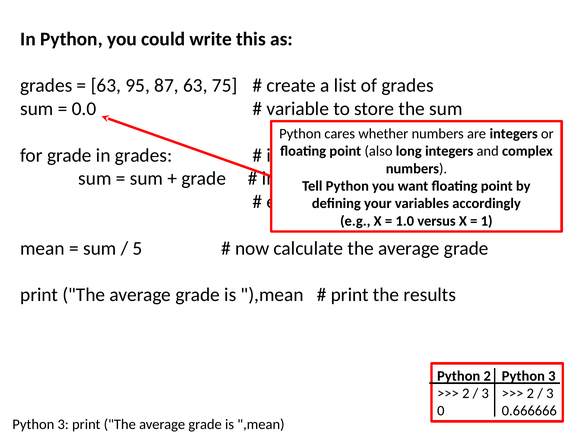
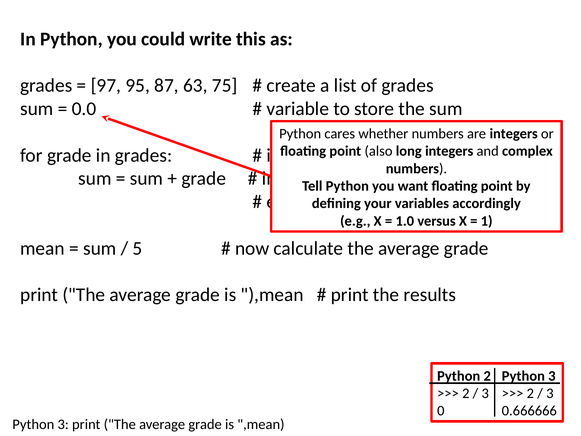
63: 63 -> 97 (106, 86)
